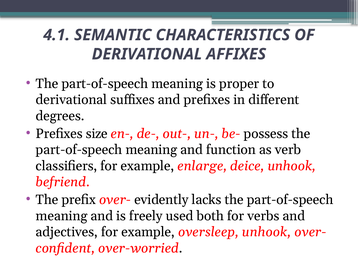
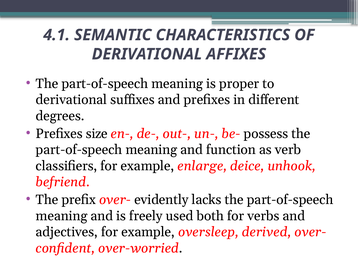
oversleep unhook: unhook -> derived (267, 232)
